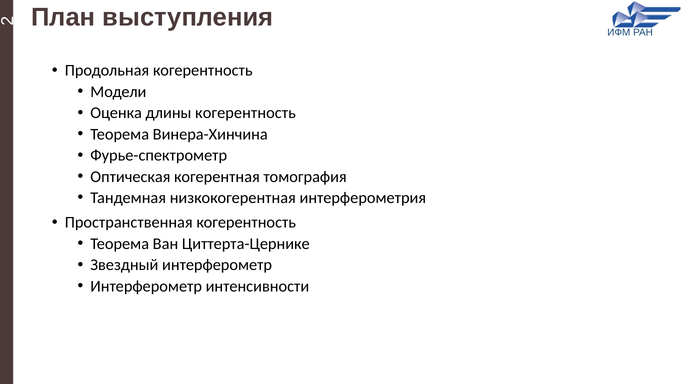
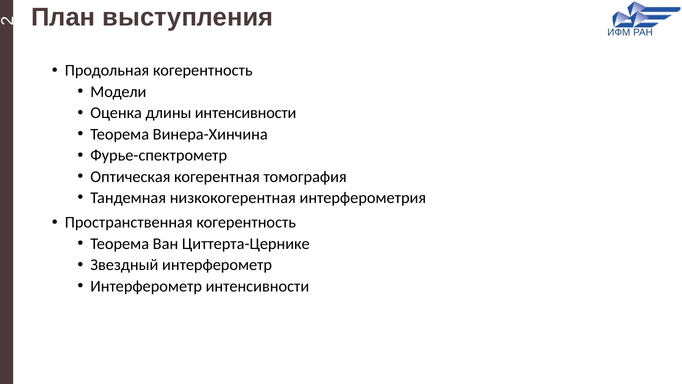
длины когерентность: когерентность -> интенсивности (246, 113)
